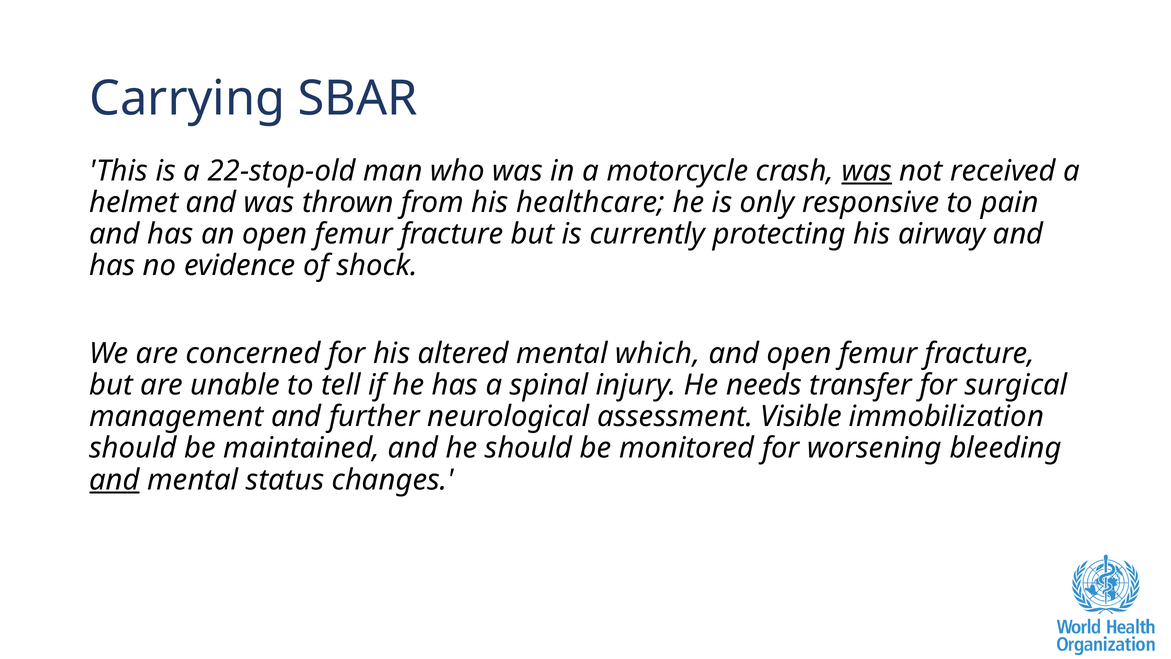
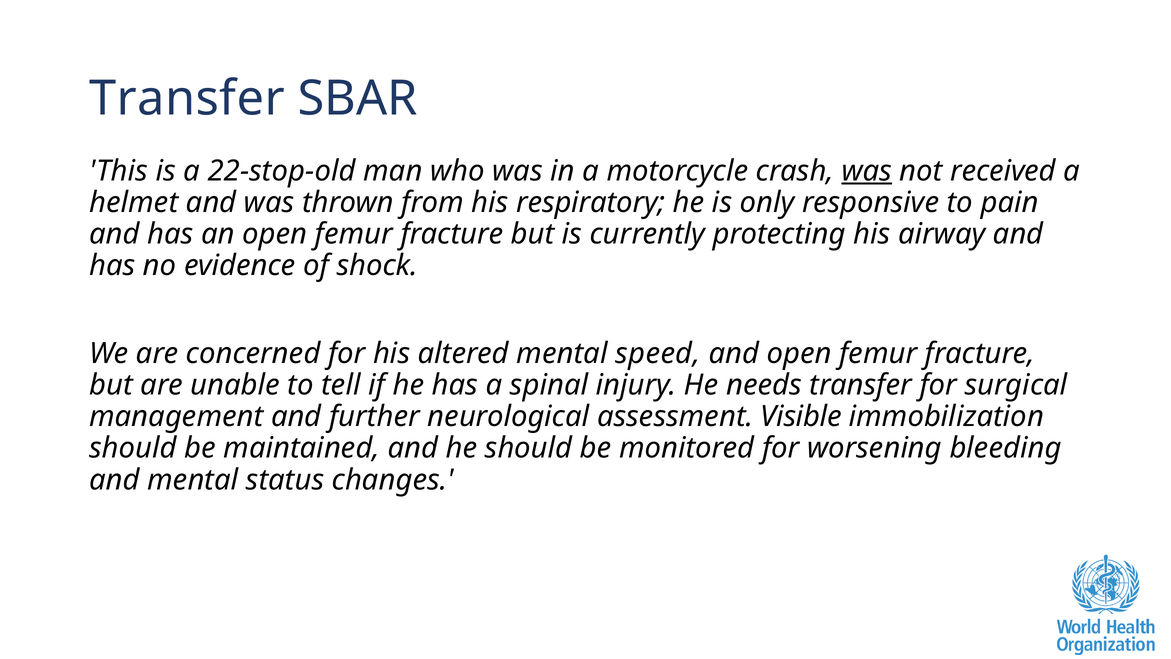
Carrying: Carrying -> Transfer (187, 98)
healthcare: healthcare -> respiratory (591, 202)
which: which -> speed (658, 353)
and underline: present -> none (115, 480)
